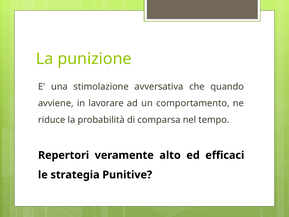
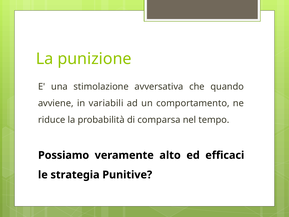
lavorare: lavorare -> variabili (106, 103)
Repertori: Repertori -> Possiamo (64, 155)
